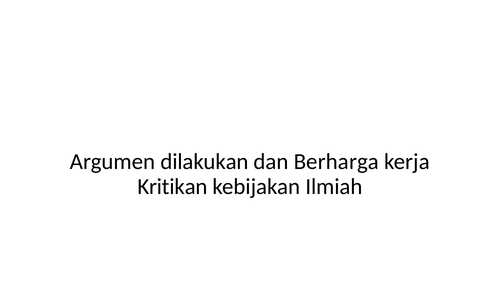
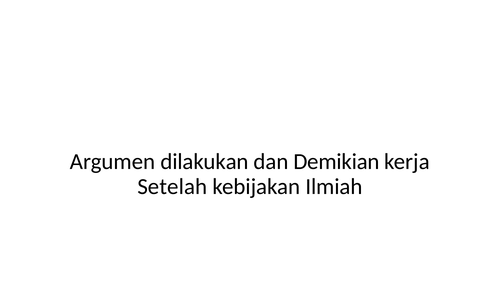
Berharga: Berharga -> Demikian (336, 162)
Kritikan: Kritikan -> Setelah (172, 187)
